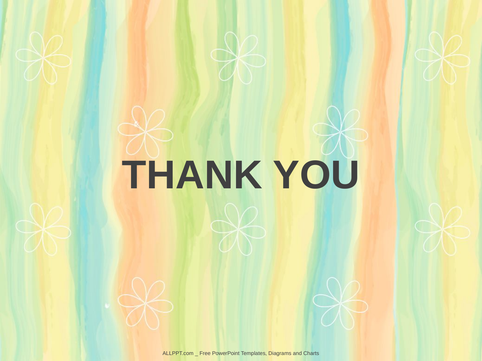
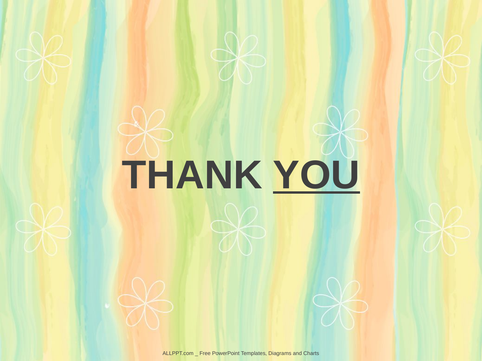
YOU underline: none -> present (316, 175)
